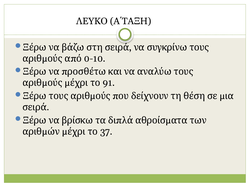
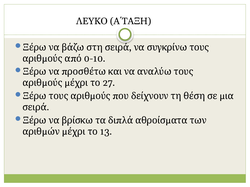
91: 91 -> 27 (109, 83)
37: 37 -> 13 (106, 132)
